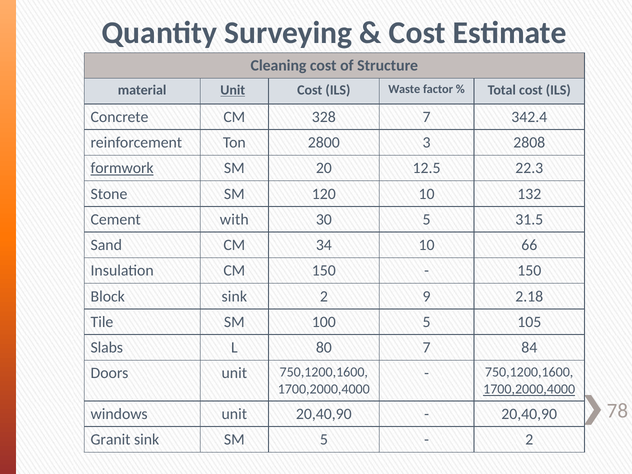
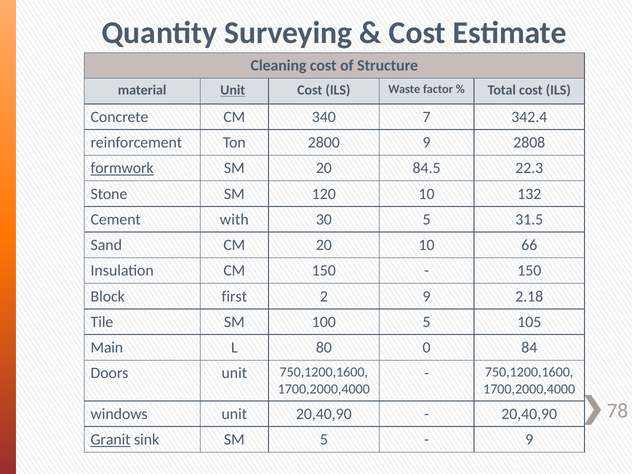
328: 328 -> 340 (324, 117)
2800 3: 3 -> 9 (427, 143)
12.5: 12.5 -> 84.5 (427, 168)
CM 34: 34 -> 20 (324, 245)
Block sink: sink -> first (234, 296)
Slabs: Slabs -> Main (107, 348)
80 7: 7 -> 0 (427, 348)
1700,2000,4000 underline: present -> none (529, 389)
Granit underline: none -> present (111, 440)
2: 2 -> 9 (529, 440)
